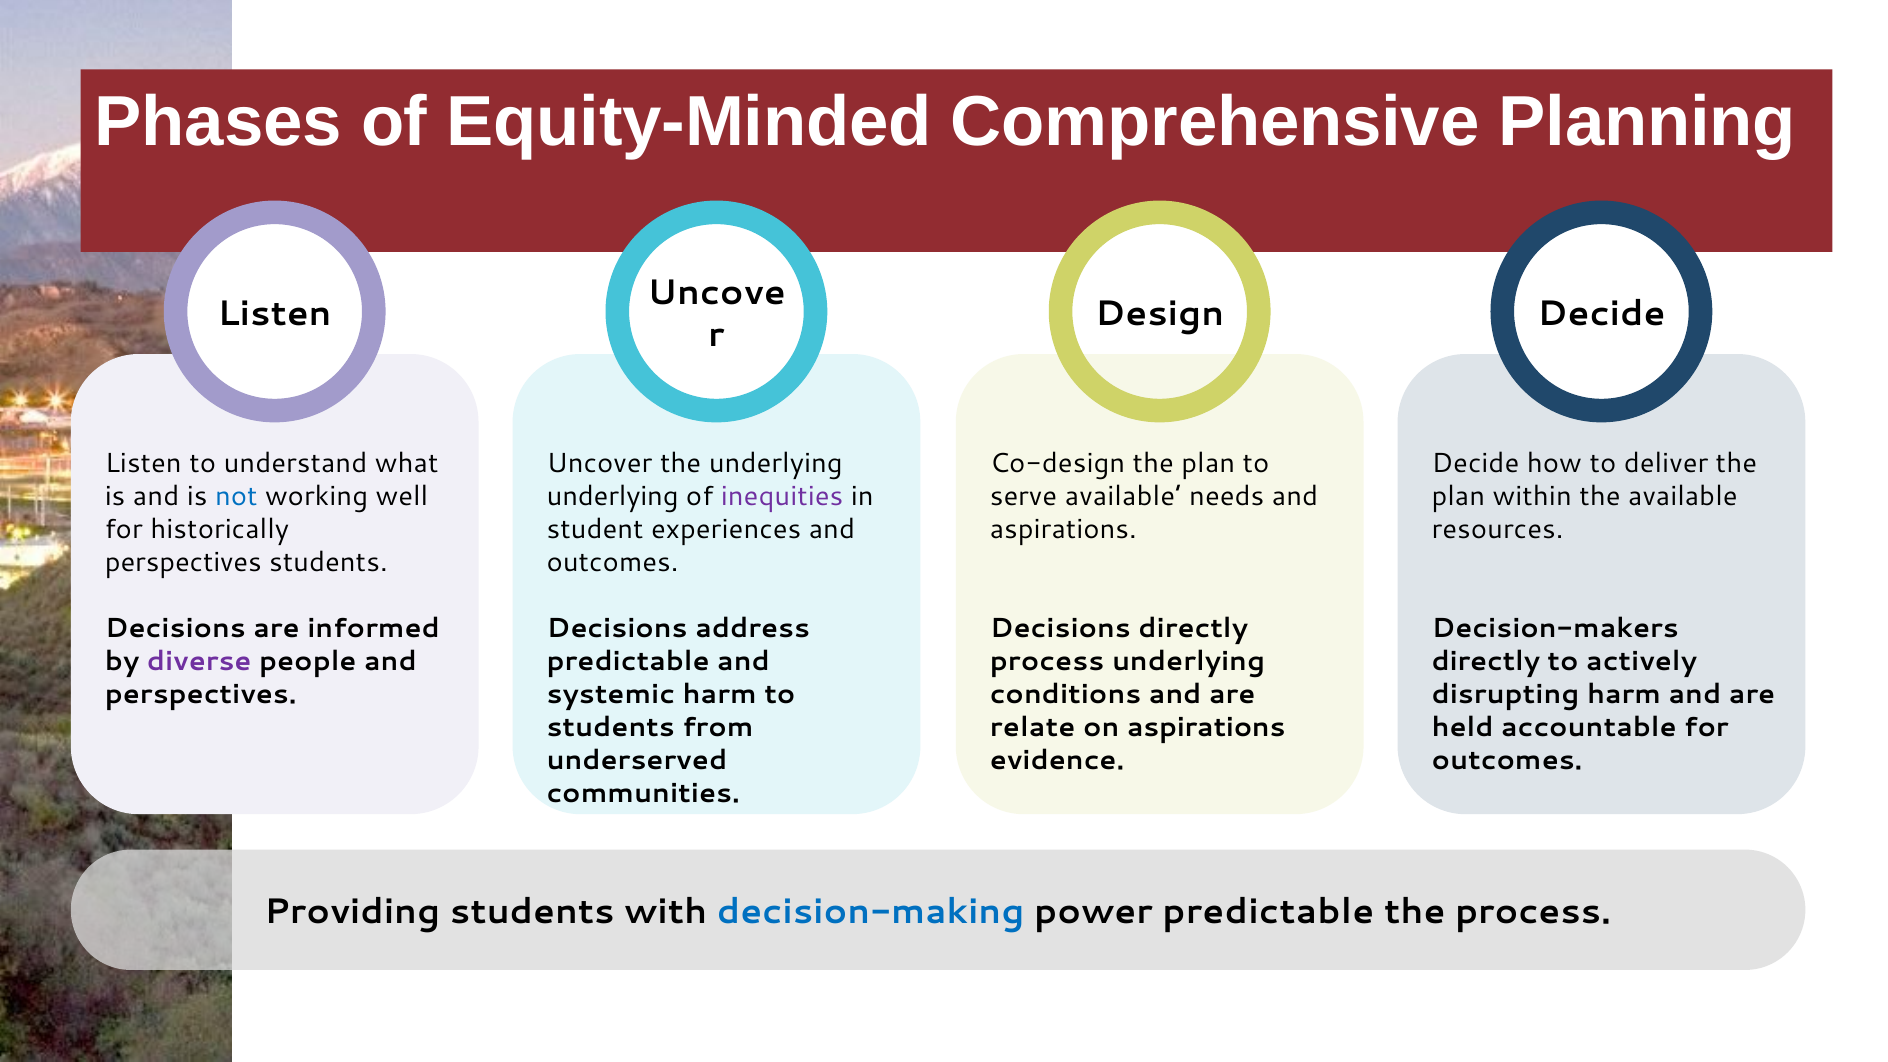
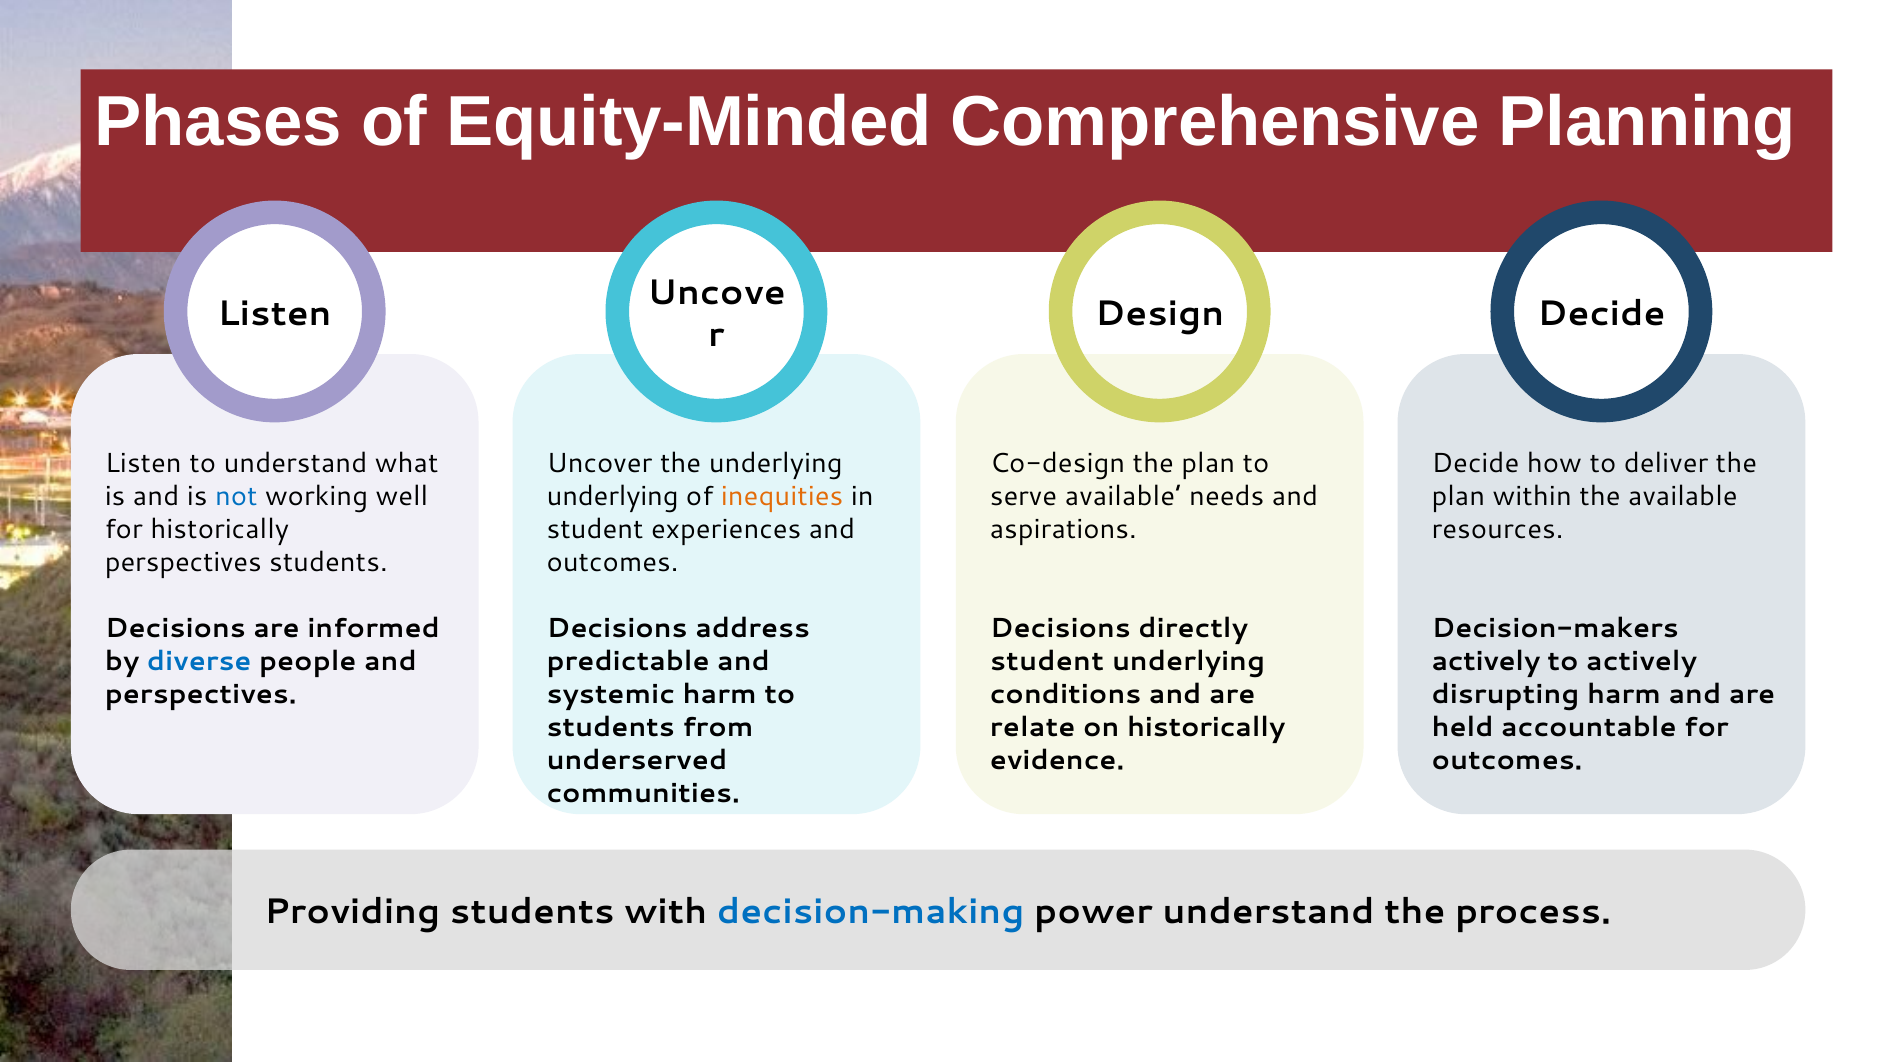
inequities colour: purple -> orange (782, 496)
diverse colour: purple -> blue (199, 661)
process: process -> student (1047, 661)
directly: directly -> actively (1486, 661)
on aspirations: aspirations -> historically (1206, 728)
power predictable: predictable -> understand (1268, 912)
